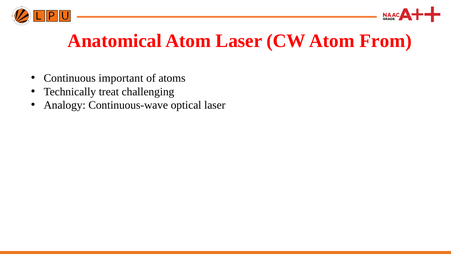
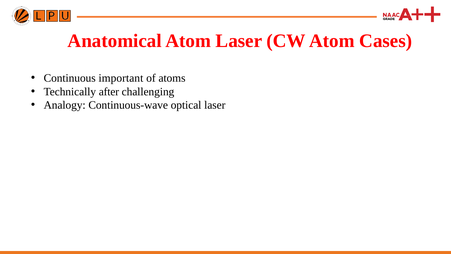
From: From -> Cases (386, 41)
treat: treat -> after (109, 92)
